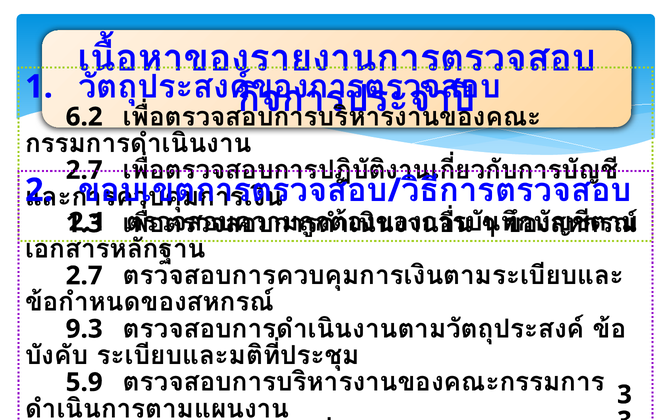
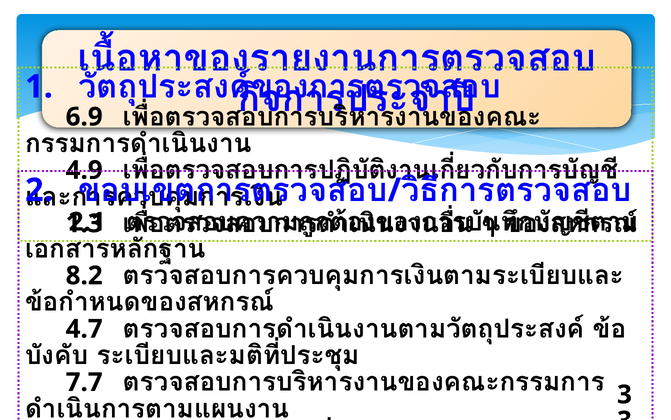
6.2: 6.2 -> 6.9 (84, 117)
2.7: 2.7 -> 4.9 (84, 170)
2.7: 2.7 -> 8.2 (84, 275)
9.3: 9.3 -> 4.7 (84, 329)
5.9: 5.9 -> 7.7 (84, 382)
